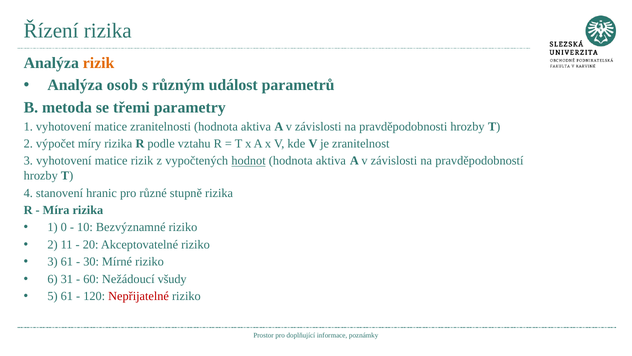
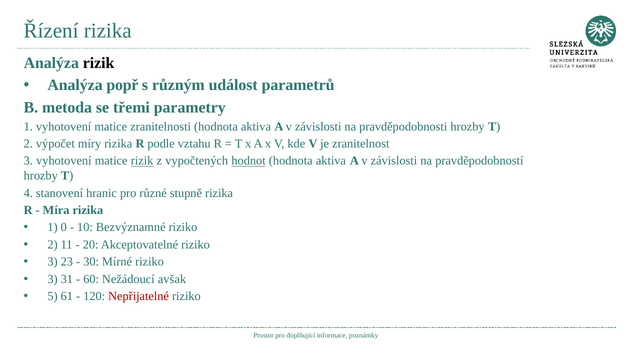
rizik colour: orange -> black (99, 63)
osob: osob -> popř (122, 85)
rizik underline: none -> present (142, 161)
3 61: 61 -> 23 (67, 262)
6: 6 -> 3 (53, 279)
všudy: všudy -> avšak (172, 279)
